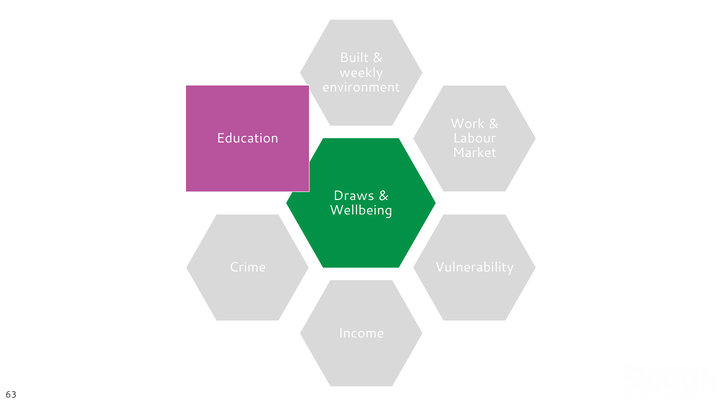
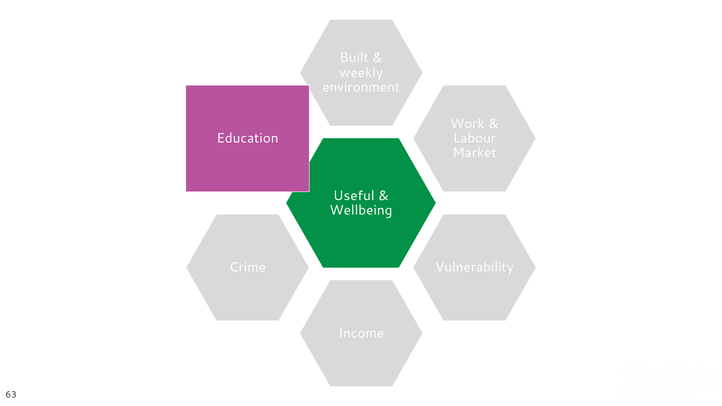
Draws: Draws -> Useful (354, 196)
